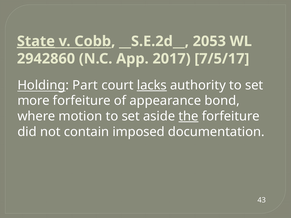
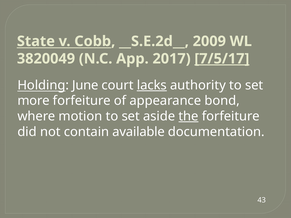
State underline: present -> none (36, 41)
2053: 2053 -> 2009 (209, 41)
2942860: 2942860 -> 3820049 (46, 59)
7/5/17 underline: none -> present (222, 59)
Part: Part -> June (85, 85)
imposed: imposed -> available (139, 132)
